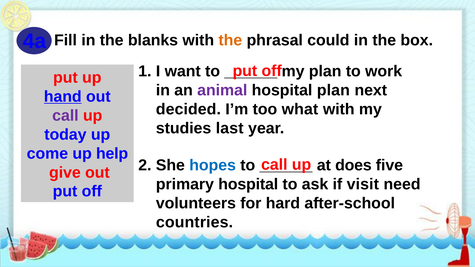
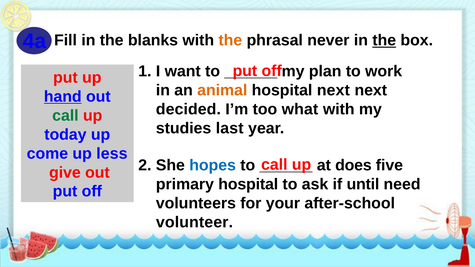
could: could -> never (328, 40)
the underline: none -> present (384, 40)
animal colour: purple -> orange (222, 90)
hospital plan: plan -> next (333, 90)
call colour: purple -> green (65, 116)
help: help -> less (112, 154)
visit: visit -> until (363, 184)
hard: hard -> your (283, 203)
countries: countries -> volunteer (195, 222)
